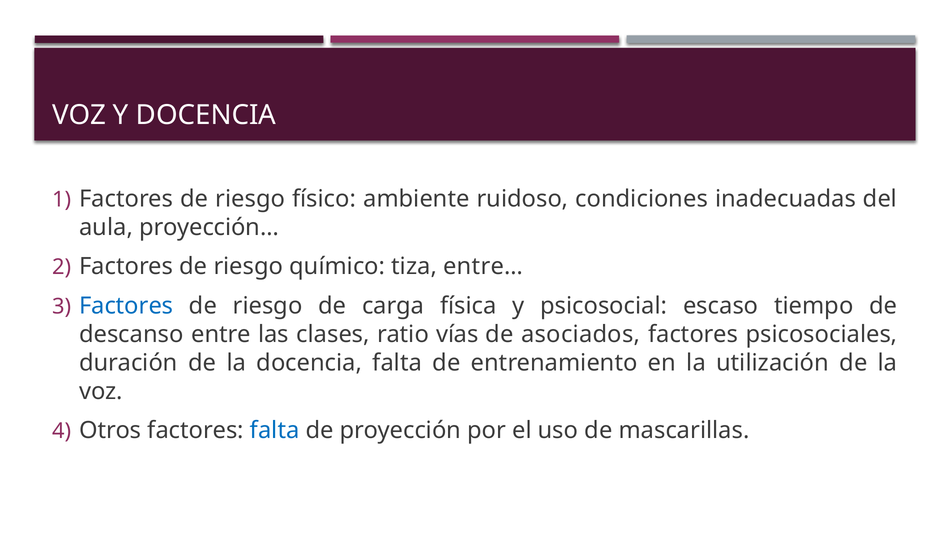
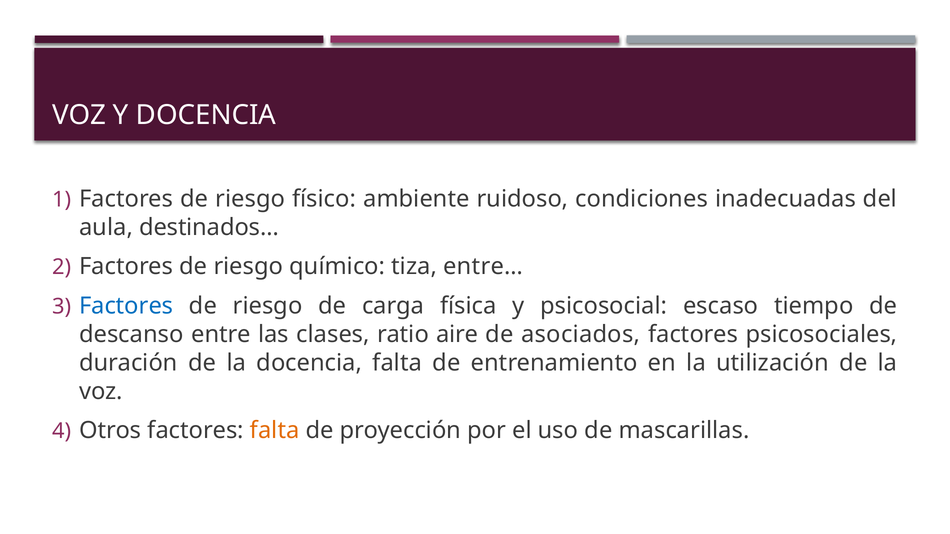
proyección…: proyección… -> destinados… (209, 228)
vías: vías -> aire (457, 334)
falta colour: blue -> orange (275, 431)
